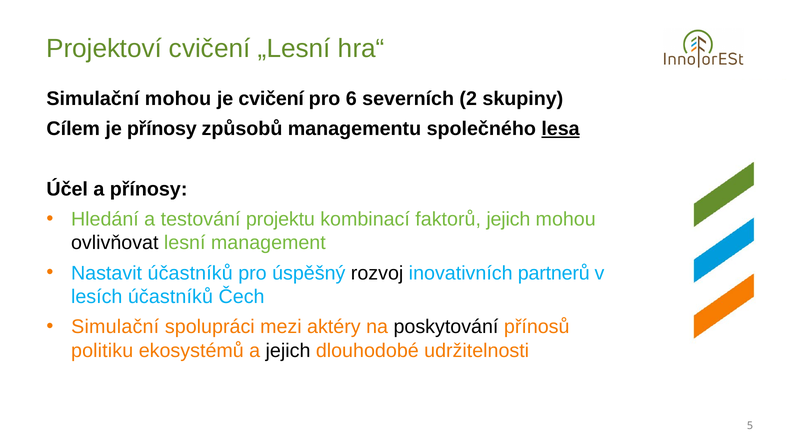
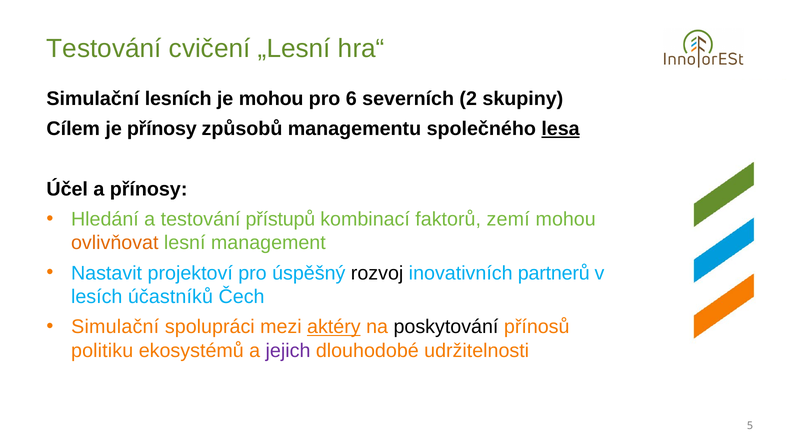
Projektoví: Projektoví -> Testování (104, 49)
Simulační mohou: mohou -> lesních (178, 98)
je cvičení: cvičení -> mohou (271, 98)
projektu: projektu -> přístupů (280, 219)
faktorů jejich: jejich -> zemí (508, 219)
ovlivňovat colour: black -> orange (115, 243)
Nastavit účastníků: účastníků -> projektoví (190, 273)
aktéry underline: none -> present (334, 327)
jejich colour: black -> purple (288, 350)
